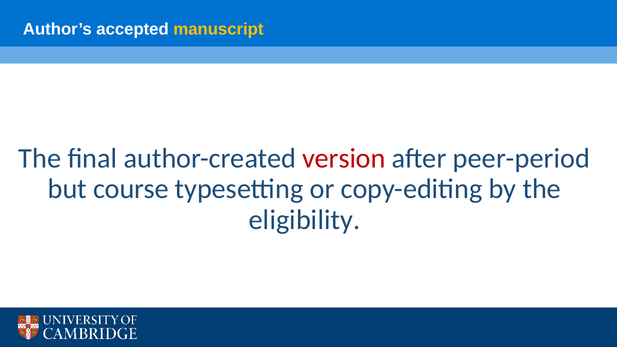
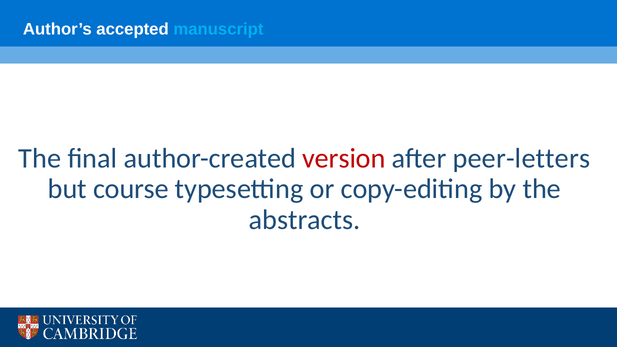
manuscript colour: yellow -> light blue (218, 29)
peer-period: peer-period -> peer-letters (521, 159)
eligibility: eligibility -> abstracts (305, 220)
